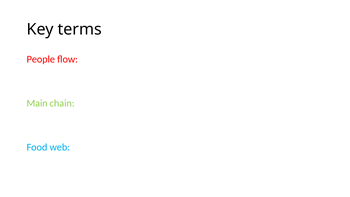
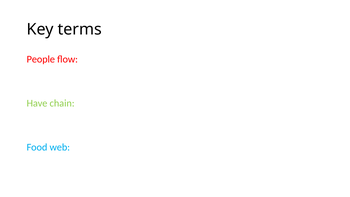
Main: Main -> Have (37, 103)
